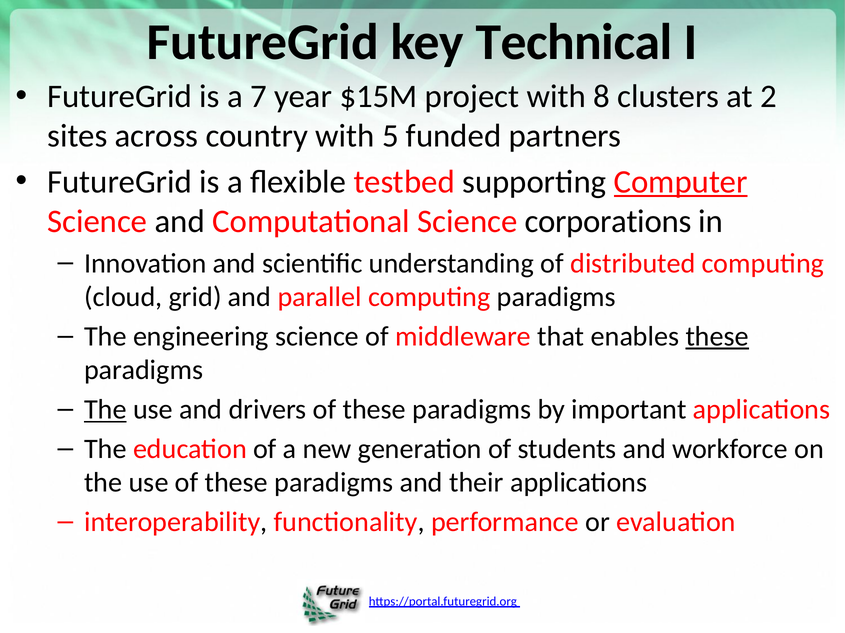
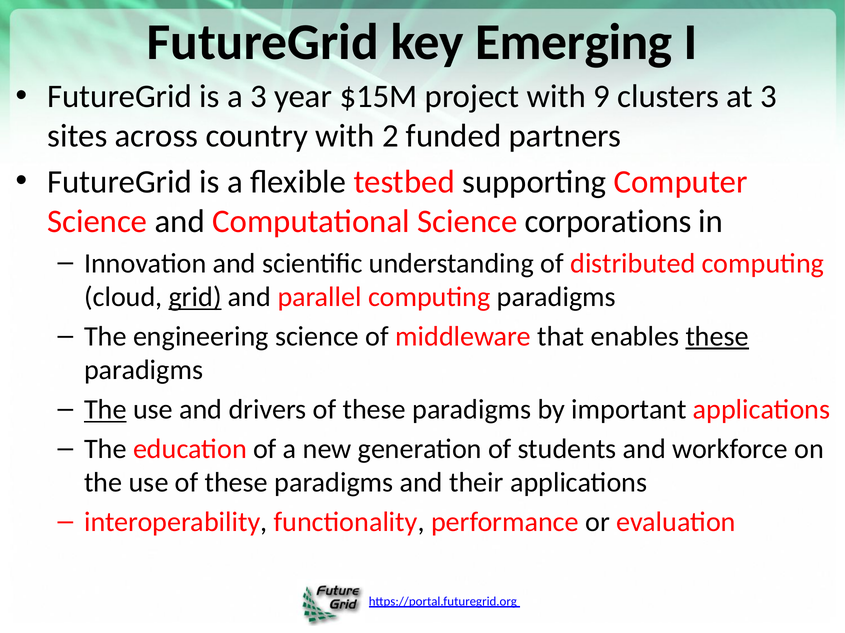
Technical: Technical -> Emerging (574, 42)
a 7: 7 -> 3 (258, 97)
8: 8 -> 9 (602, 97)
at 2: 2 -> 3 (768, 97)
5: 5 -> 2 (390, 136)
Computer underline: present -> none (681, 182)
grid underline: none -> present (195, 297)
